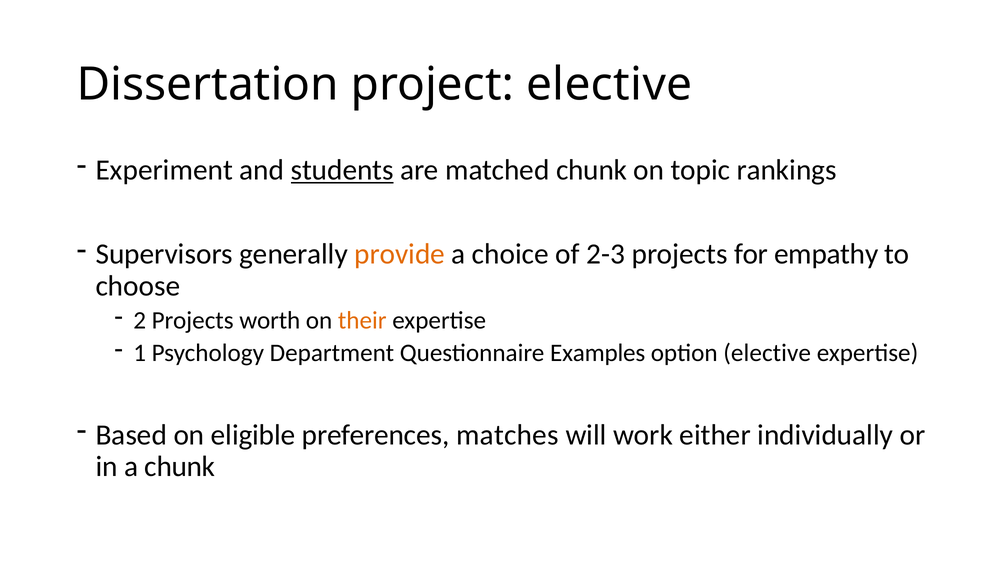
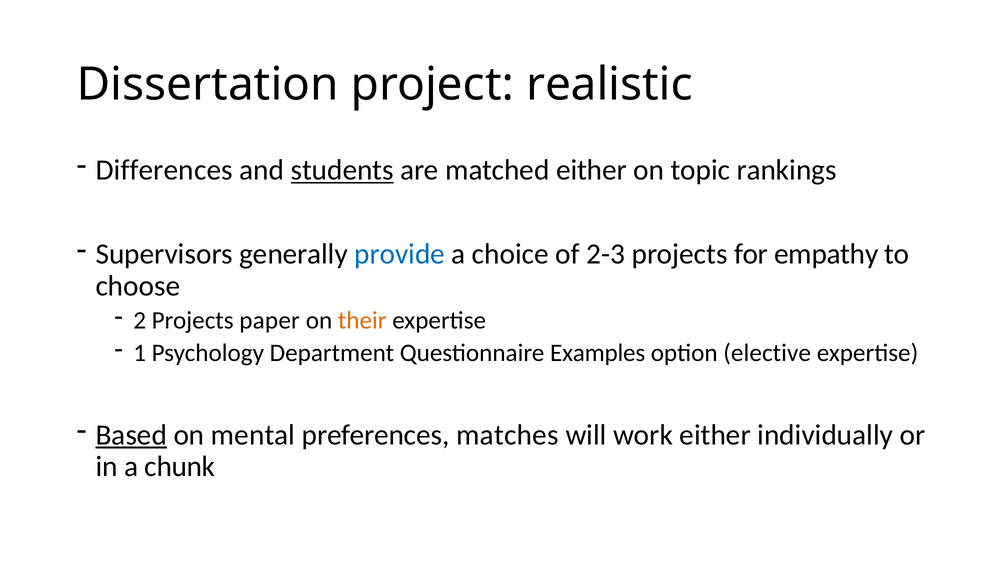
project elective: elective -> realistic (609, 85)
Experiment: Experiment -> Differences (164, 170)
matched chunk: chunk -> either (591, 170)
provide colour: orange -> blue (400, 254)
worth: worth -> paper (270, 321)
Based underline: none -> present (131, 435)
eligible: eligible -> mental (253, 435)
